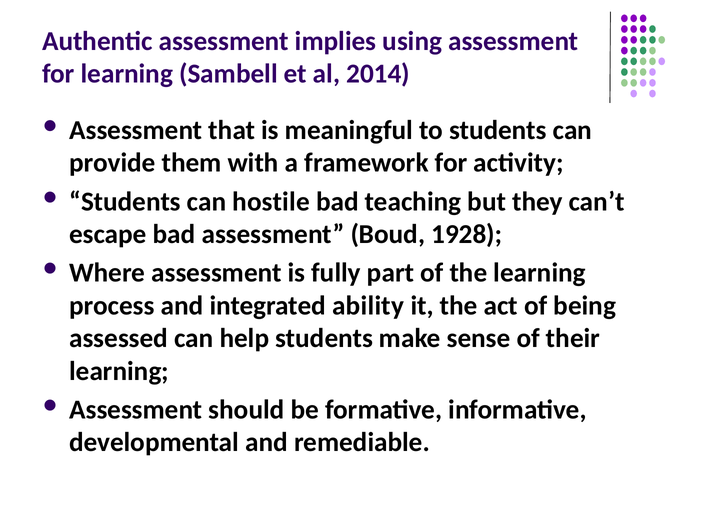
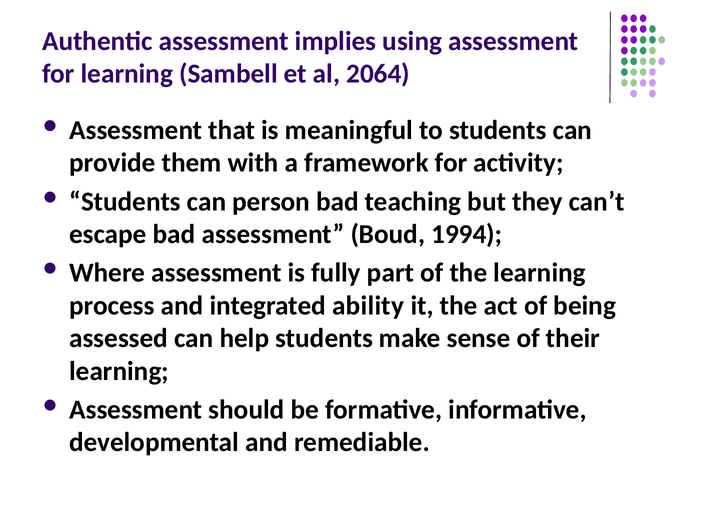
2014: 2014 -> 2064 (378, 74)
hostile: hostile -> person (271, 201)
1928: 1928 -> 1994 (467, 234)
